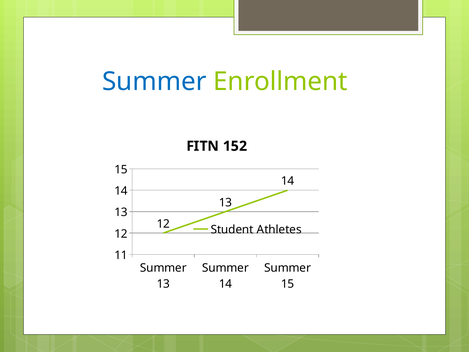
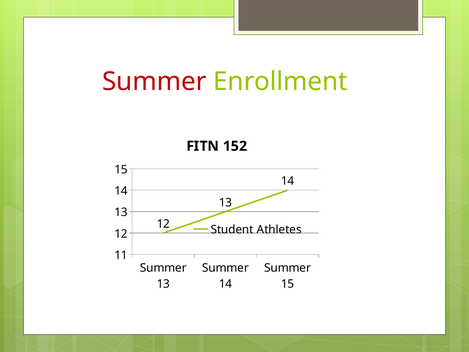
Summer colour: blue -> red (154, 82)
